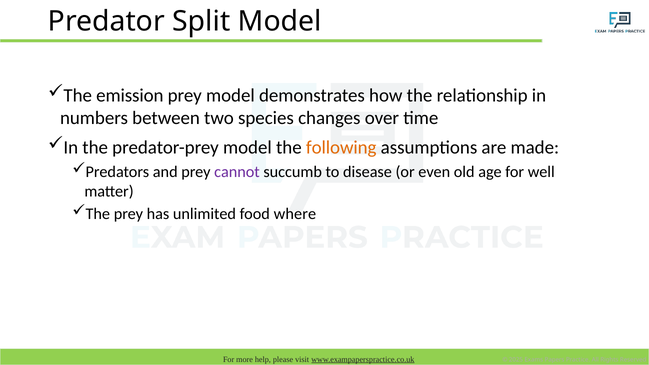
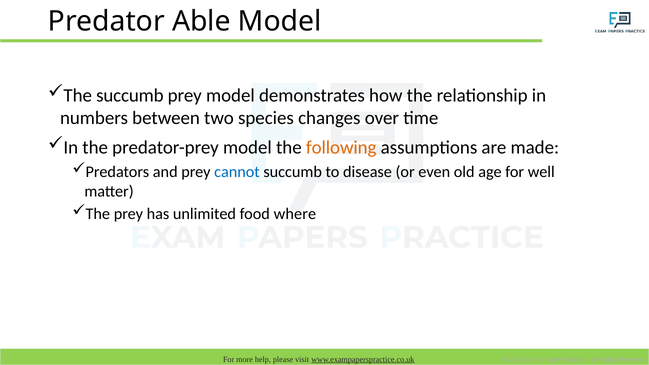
Split: Split -> Able (201, 21)
The emission: emission -> succumb (130, 95)
cannot colour: purple -> blue (237, 172)
